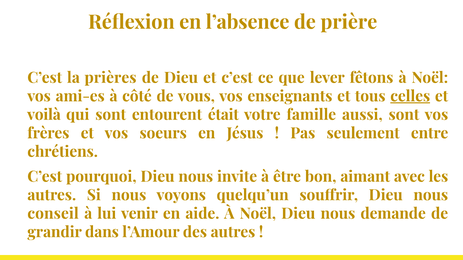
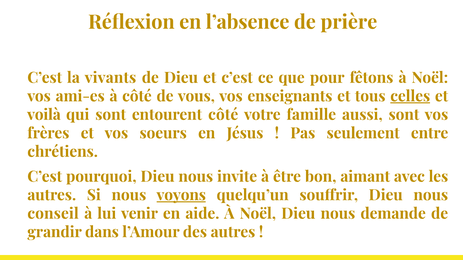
prières: prières -> vivants (110, 78)
lever: lever -> pour (327, 78)
entourent était: était -> côté (223, 115)
voyons underline: none -> present (181, 195)
